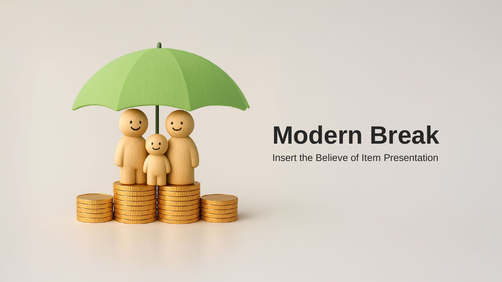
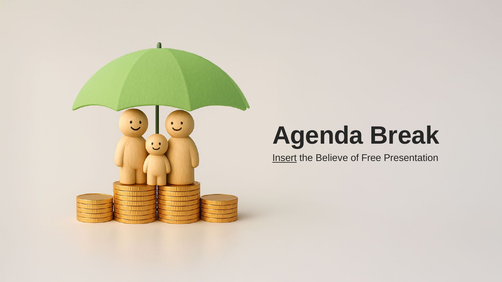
Modern: Modern -> Agenda (318, 136)
Insert underline: none -> present (285, 158)
Item: Item -> Free (371, 158)
